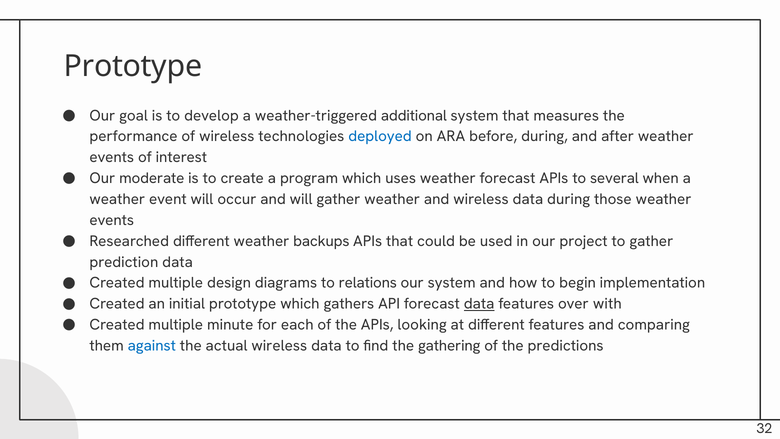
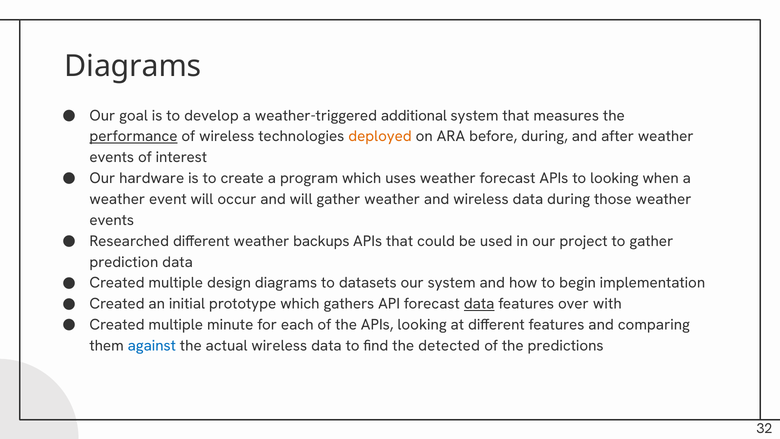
Prototype: Prototype -> Diagrams (133, 66)
performance underline: none -> present (133, 136)
deployed colour: blue -> orange (380, 136)
moderate: moderate -> hardware (152, 178)
to several: several -> looking (614, 178)
relations: relations -> datasets (368, 283)
gathering: gathering -> detected (449, 346)
